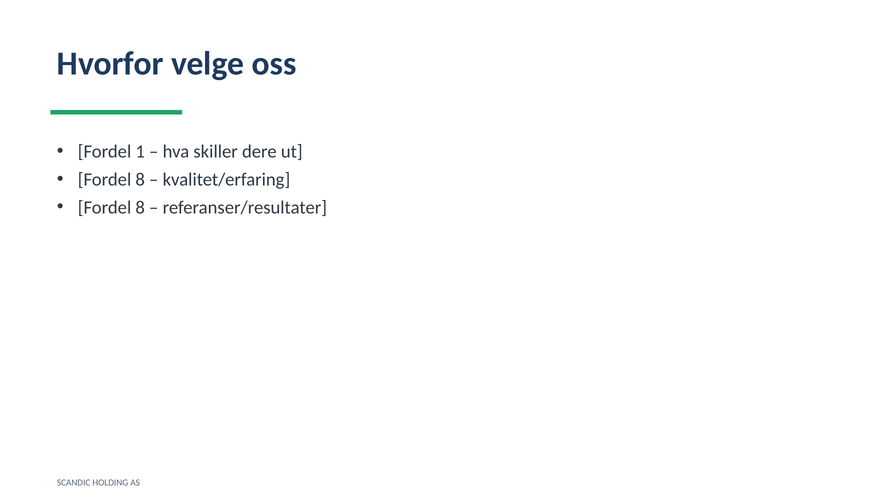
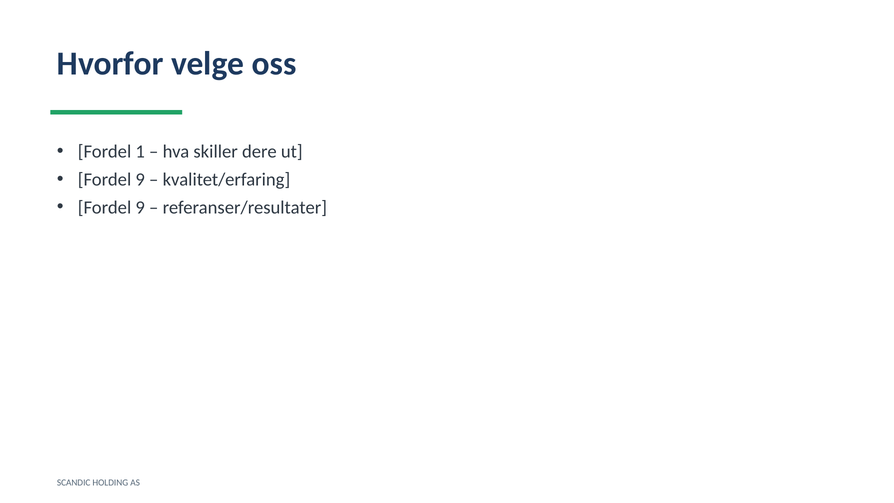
8: 8 -> 9 (140, 179)
8: 8 -> 9 (140, 207)
